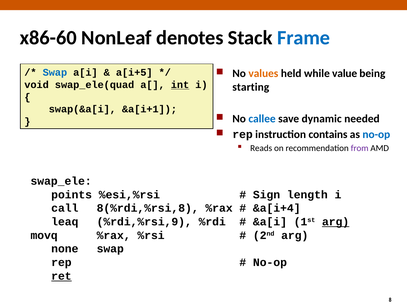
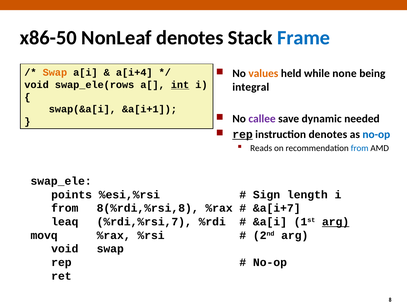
x86-60: x86-60 -> x86-50 (48, 38)
Swap colour: blue -> orange (55, 73)
a[i+5: a[i+5 -> a[i+4 (134, 73)
value: value -> none (345, 73)
swap_ele(quad: swap_ele(quad -> swap_ele(rows (95, 85)
starting: starting -> integral (251, 87)
callee colour: blue -> purple (262, 119)
rep underline: none -> present (243, 135)
instruction contains: contains -> denotes (328, 135)
from colour: purple -> blue (360, 148)
call: call -> from (65, 208)
&a[i+4: &a[i+4 -> &a[i+7 (277, 208)
%rdi,%rsi,9: %rdi,%rsi,9 -> %rdi,%rsi,7 (144, 222)
none: none -> void (65, 249)
ret underline: present -> none (61, 276)
